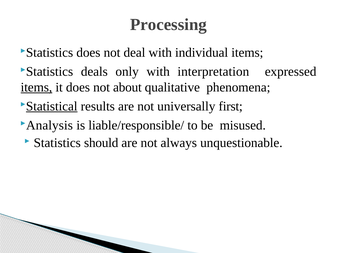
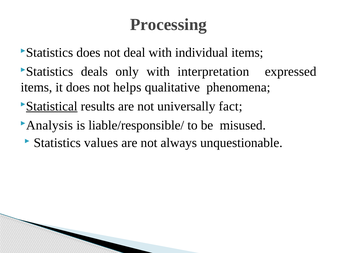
items underline: present -> none (36, 87)
about: about -> helps (127, 87)
first: first -> fact (231, 106)
should: should -> values (101, 143)
